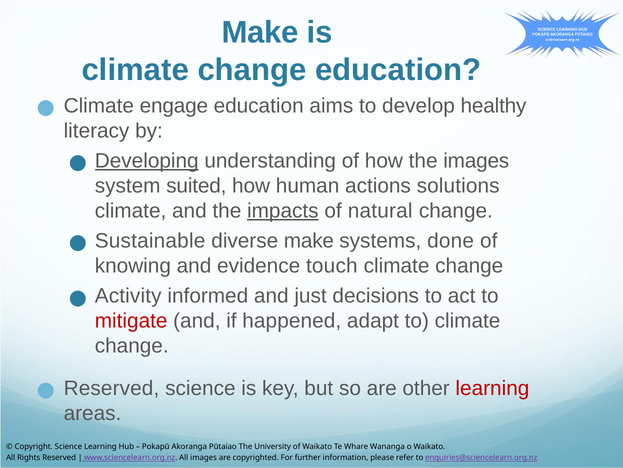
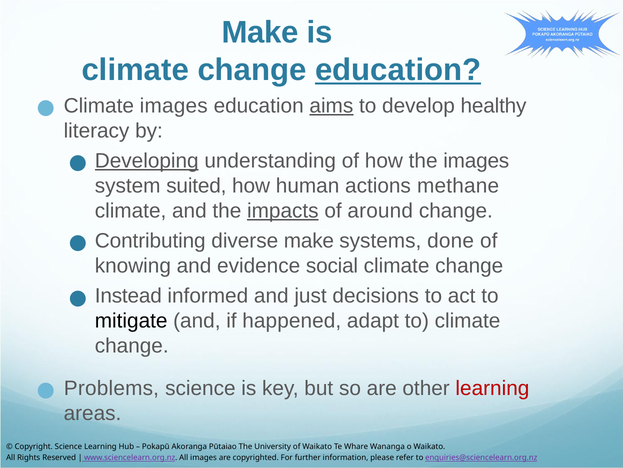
education underline: none -> present (398, 70)
Climate engage: engage -> images (174, 106)
aims underline: none -> present (331, 106)
solutions: solutions -> methane (458, 185)
natural: natural -> around (380, 210)
Sustainable: Sustainable -> Contributing (150, 241)
touch: touch -> social (332, 265)
Activity: Activity -> Instead (128, 296)
mitigate colour: red -> black (131, 320)
Reserved: Reserved -> Problems (111, 388)
